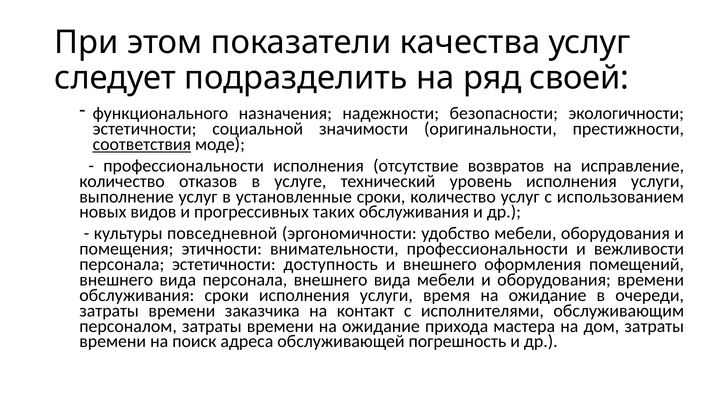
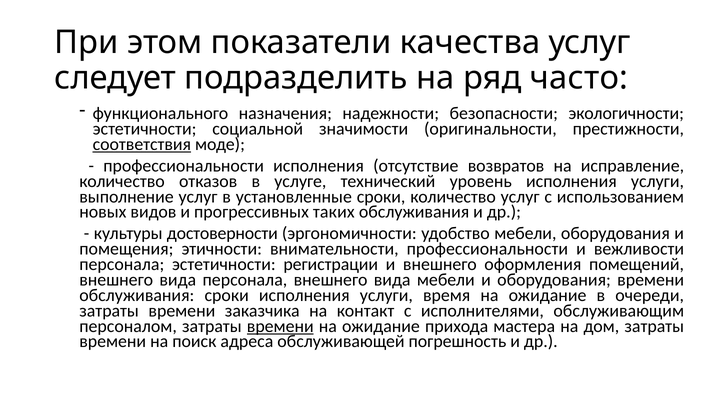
своей: своей -> часто (579, 78)
повседневной: повседневной -> достоверности (222, 233)
доступность: доступность -> регистрации (331, 264)
времени underline: none -> present (280, 326)
